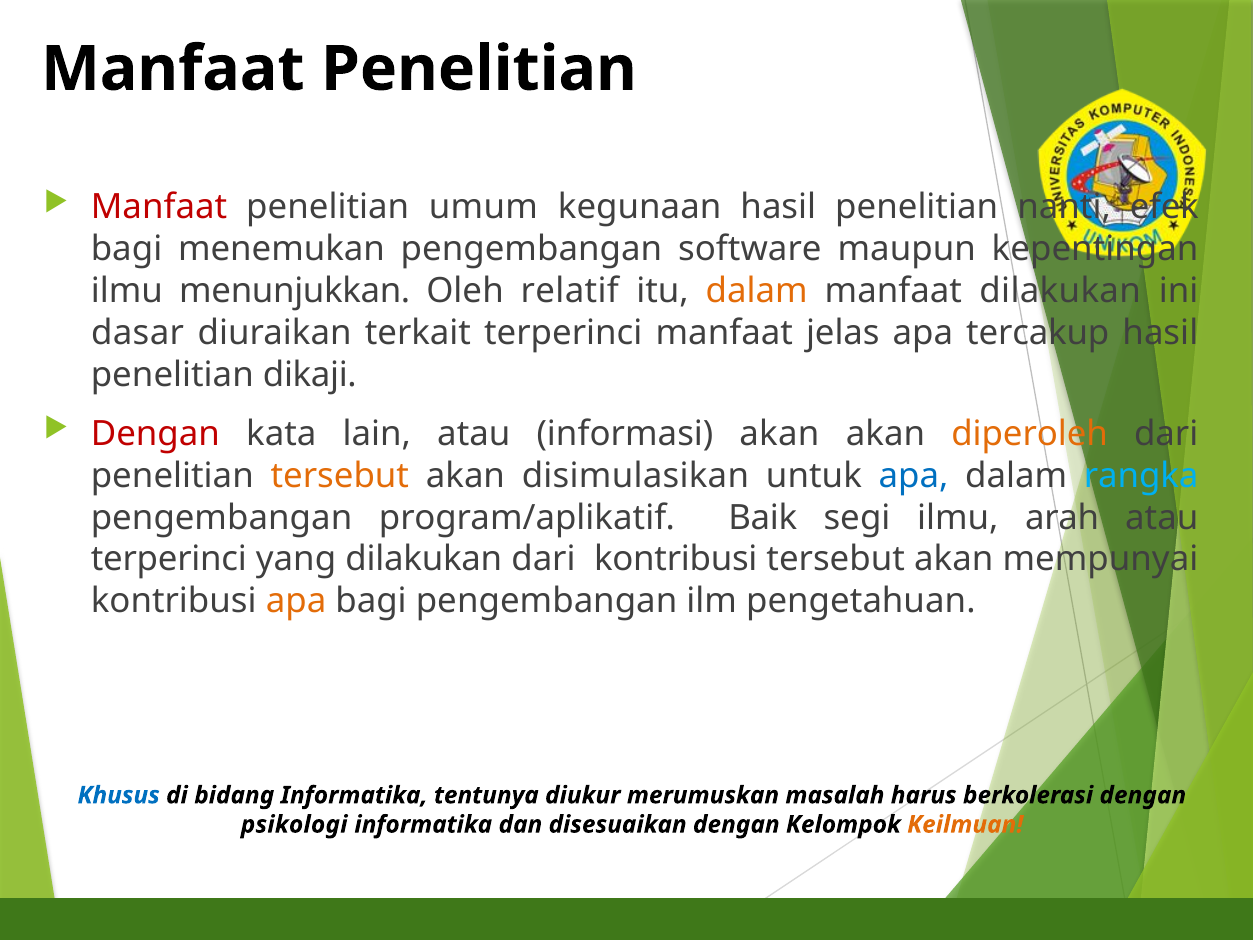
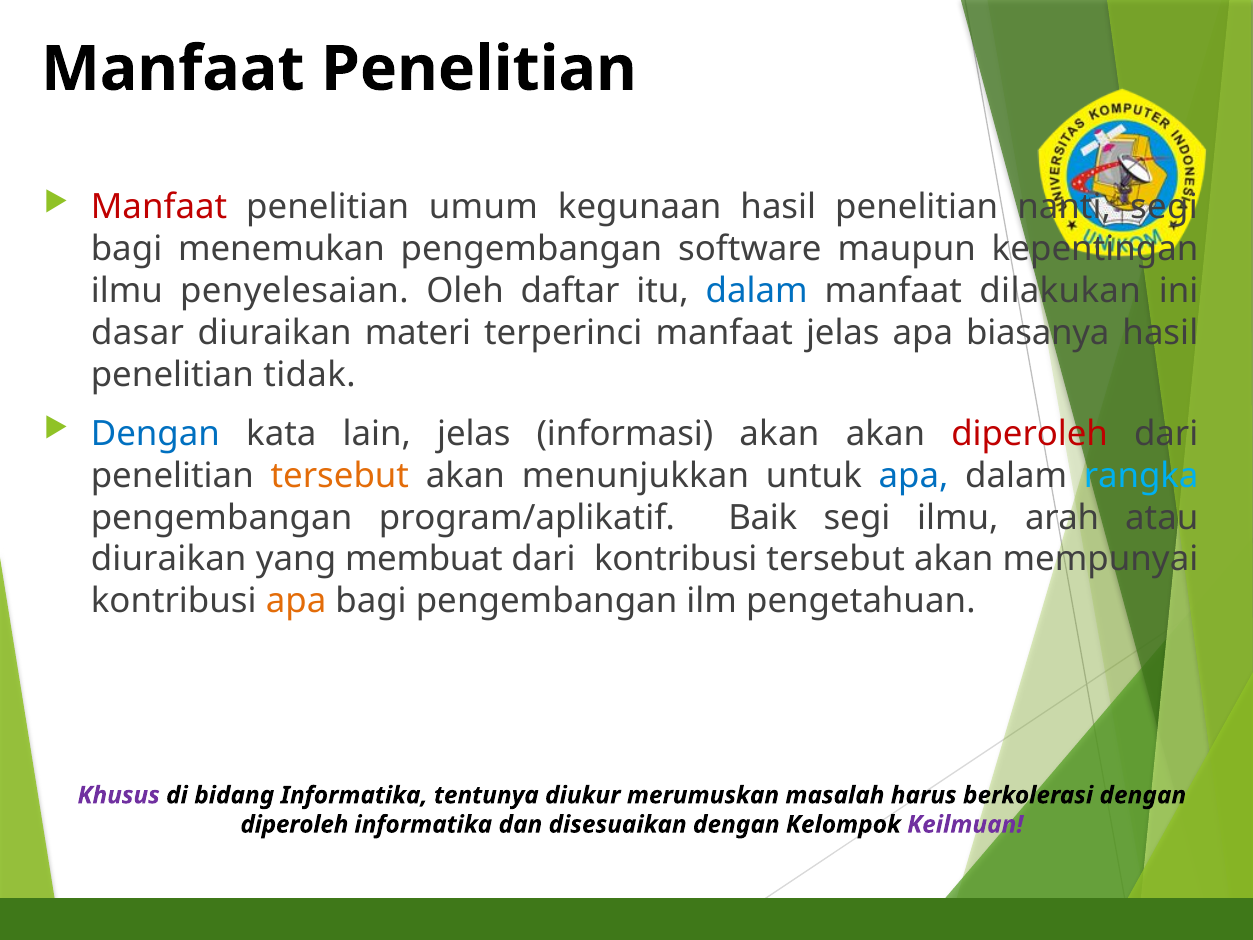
nanti efek: efek -> segi (1164, 207)
menunjukkan: menunjukkan -> penyelesaian (294, 291)
relatif: relatif -> daftar (570, 291)
dalam colour: orange -> blue (757, 291)
terkait: terkait -> materi (418, 333)
tercakup: tercakup -> biasanya (1038, 333)
dikaji: dikaji -> tidak (310, 374)
Dengan colour: red -> blue (155, 434)
lain atau: atau -> jelas (474, 434)
diperoleh colour: orange -> red (1030, 434)
disimulasikan: disimulasikan -> menunjukkan (635, 476)
terperinci: terperinci -> diuraikan (169, 559)
yang dilakukan: dilakukan -> membuat (424, 559)
Khusus colour: blue -> purple (119, 795)
psikologi: psikologi -> diperoleh (294, 824)
Keilmuan colour: orange -> purple (965, 824)
